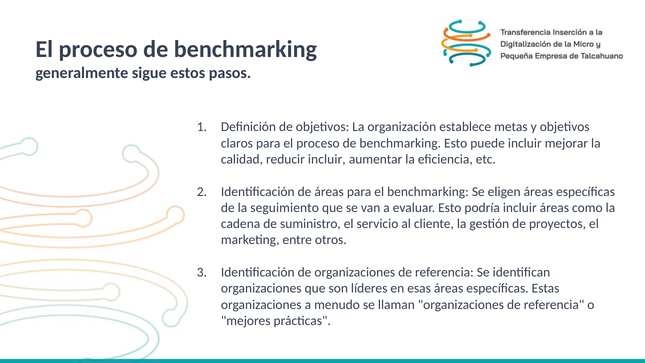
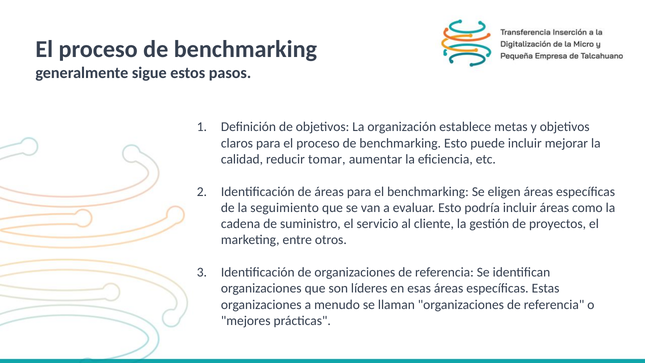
reducir incluir: incluir -> tomar (327, 159)
